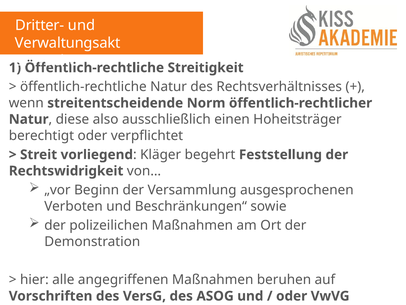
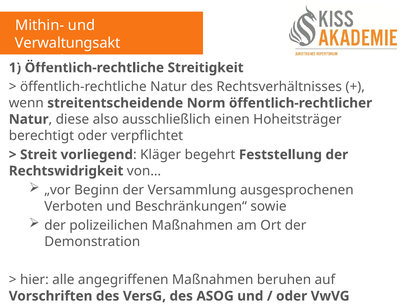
Dritter-: Dritter- -> Mithin- (40, 25)
